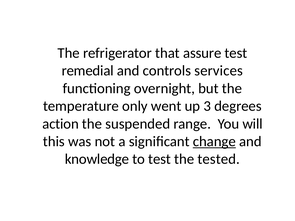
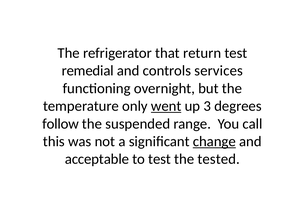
assure: assure -> return (202, 53)
went underline: none -> present (166, 106)
action: action -> follow (61, 124)
will: will -> call (252, 124)
knowledge: knowledge -> acceptable (97, 159)
